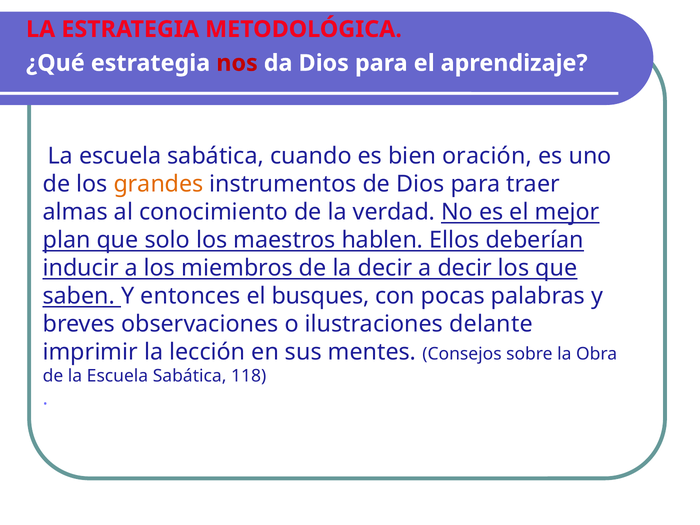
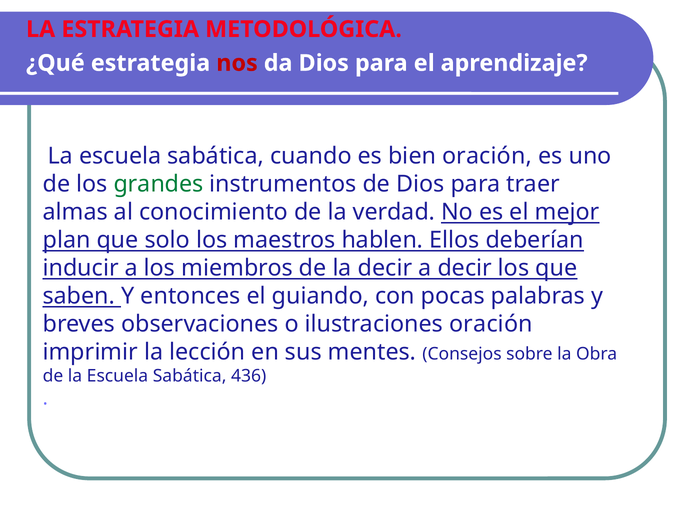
grandes colour: orange -> green (159, 184)
busques: busques -> guiando (320, 296)
ilustraciones delante: delante -> oración (491, 324)
118: 118 -> 436 (249, 376)
